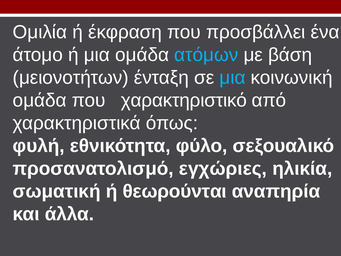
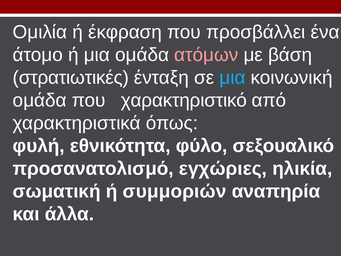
ατόμων colour: light blue -> pink (206, 55)
μειονοτήτων: μειονοτήτων -> στρατιωτικές (71, 78)
θεωρούνται: θεωρούνται -> συμμοριών (175, 191)
